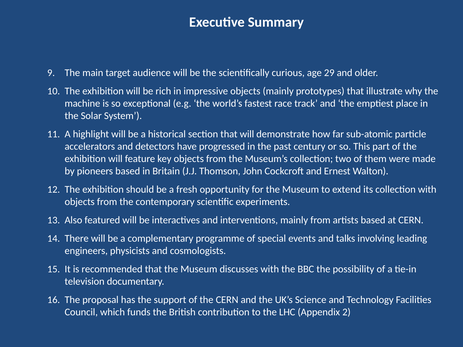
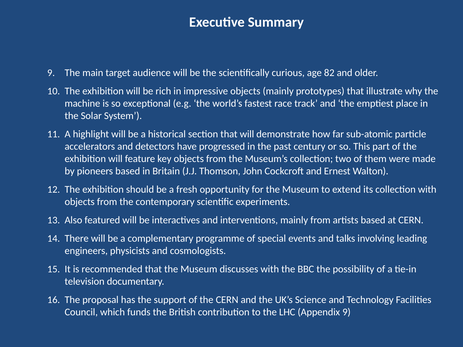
29: 29 -> 82 (329, 73)
Appendix 2: 2 -> 9 (347, 312)
